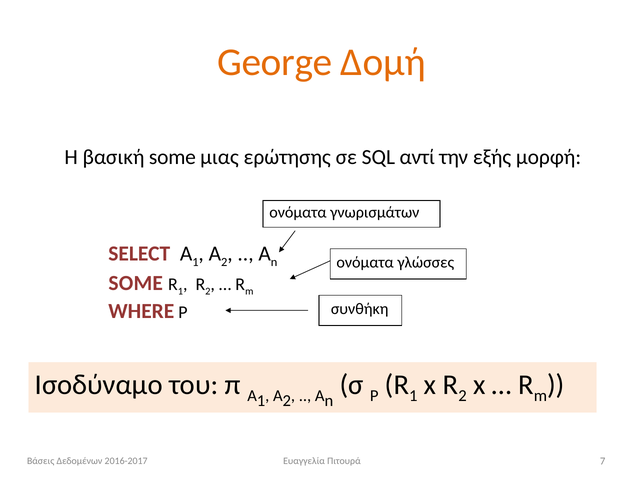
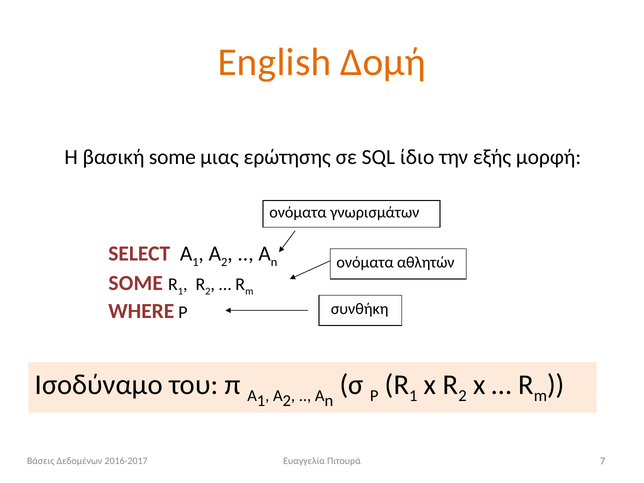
George: George -> English (274, 62)
αντί: αντί -> ίδιο (417, 157)
γλώσσες: γλώσσες -> αθλητών (426, 263)
